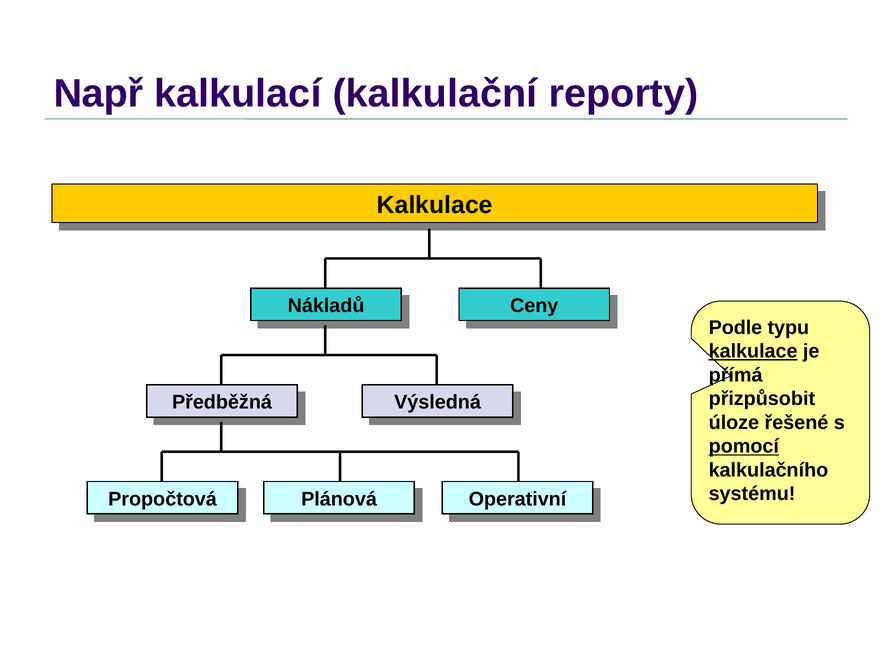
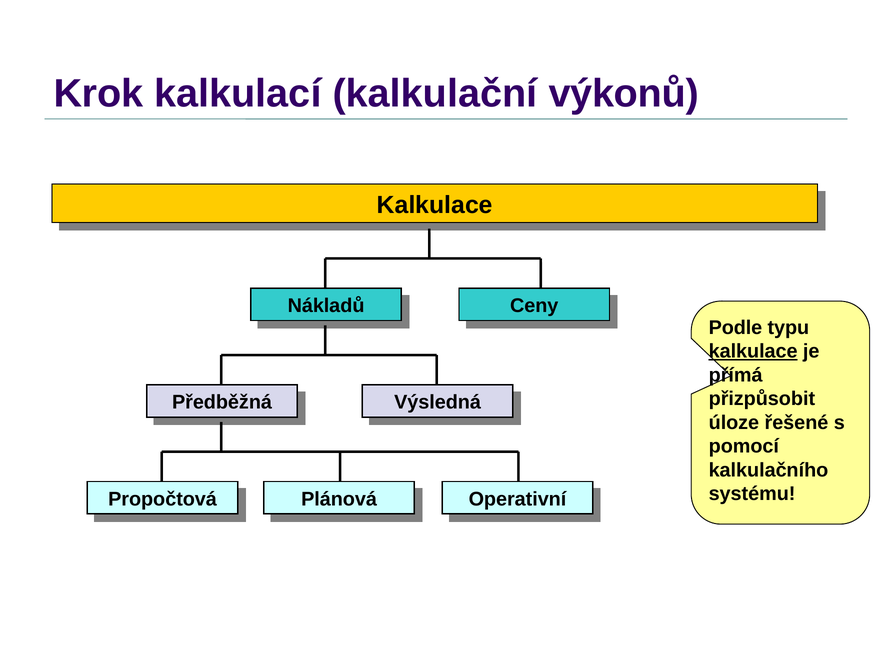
Např: Např -> Krok (98, 93)
reporty: reporty -> výkonů (624, 93)
pomocí underline: present -> none (744, 446)
